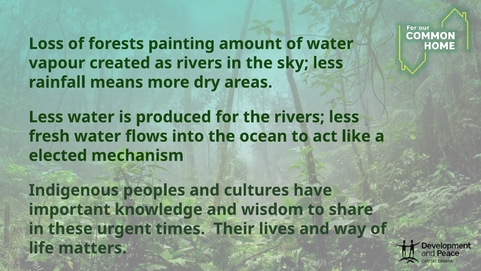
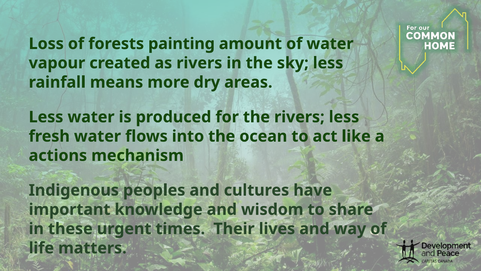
elected: elected -> actions (58, 155)
